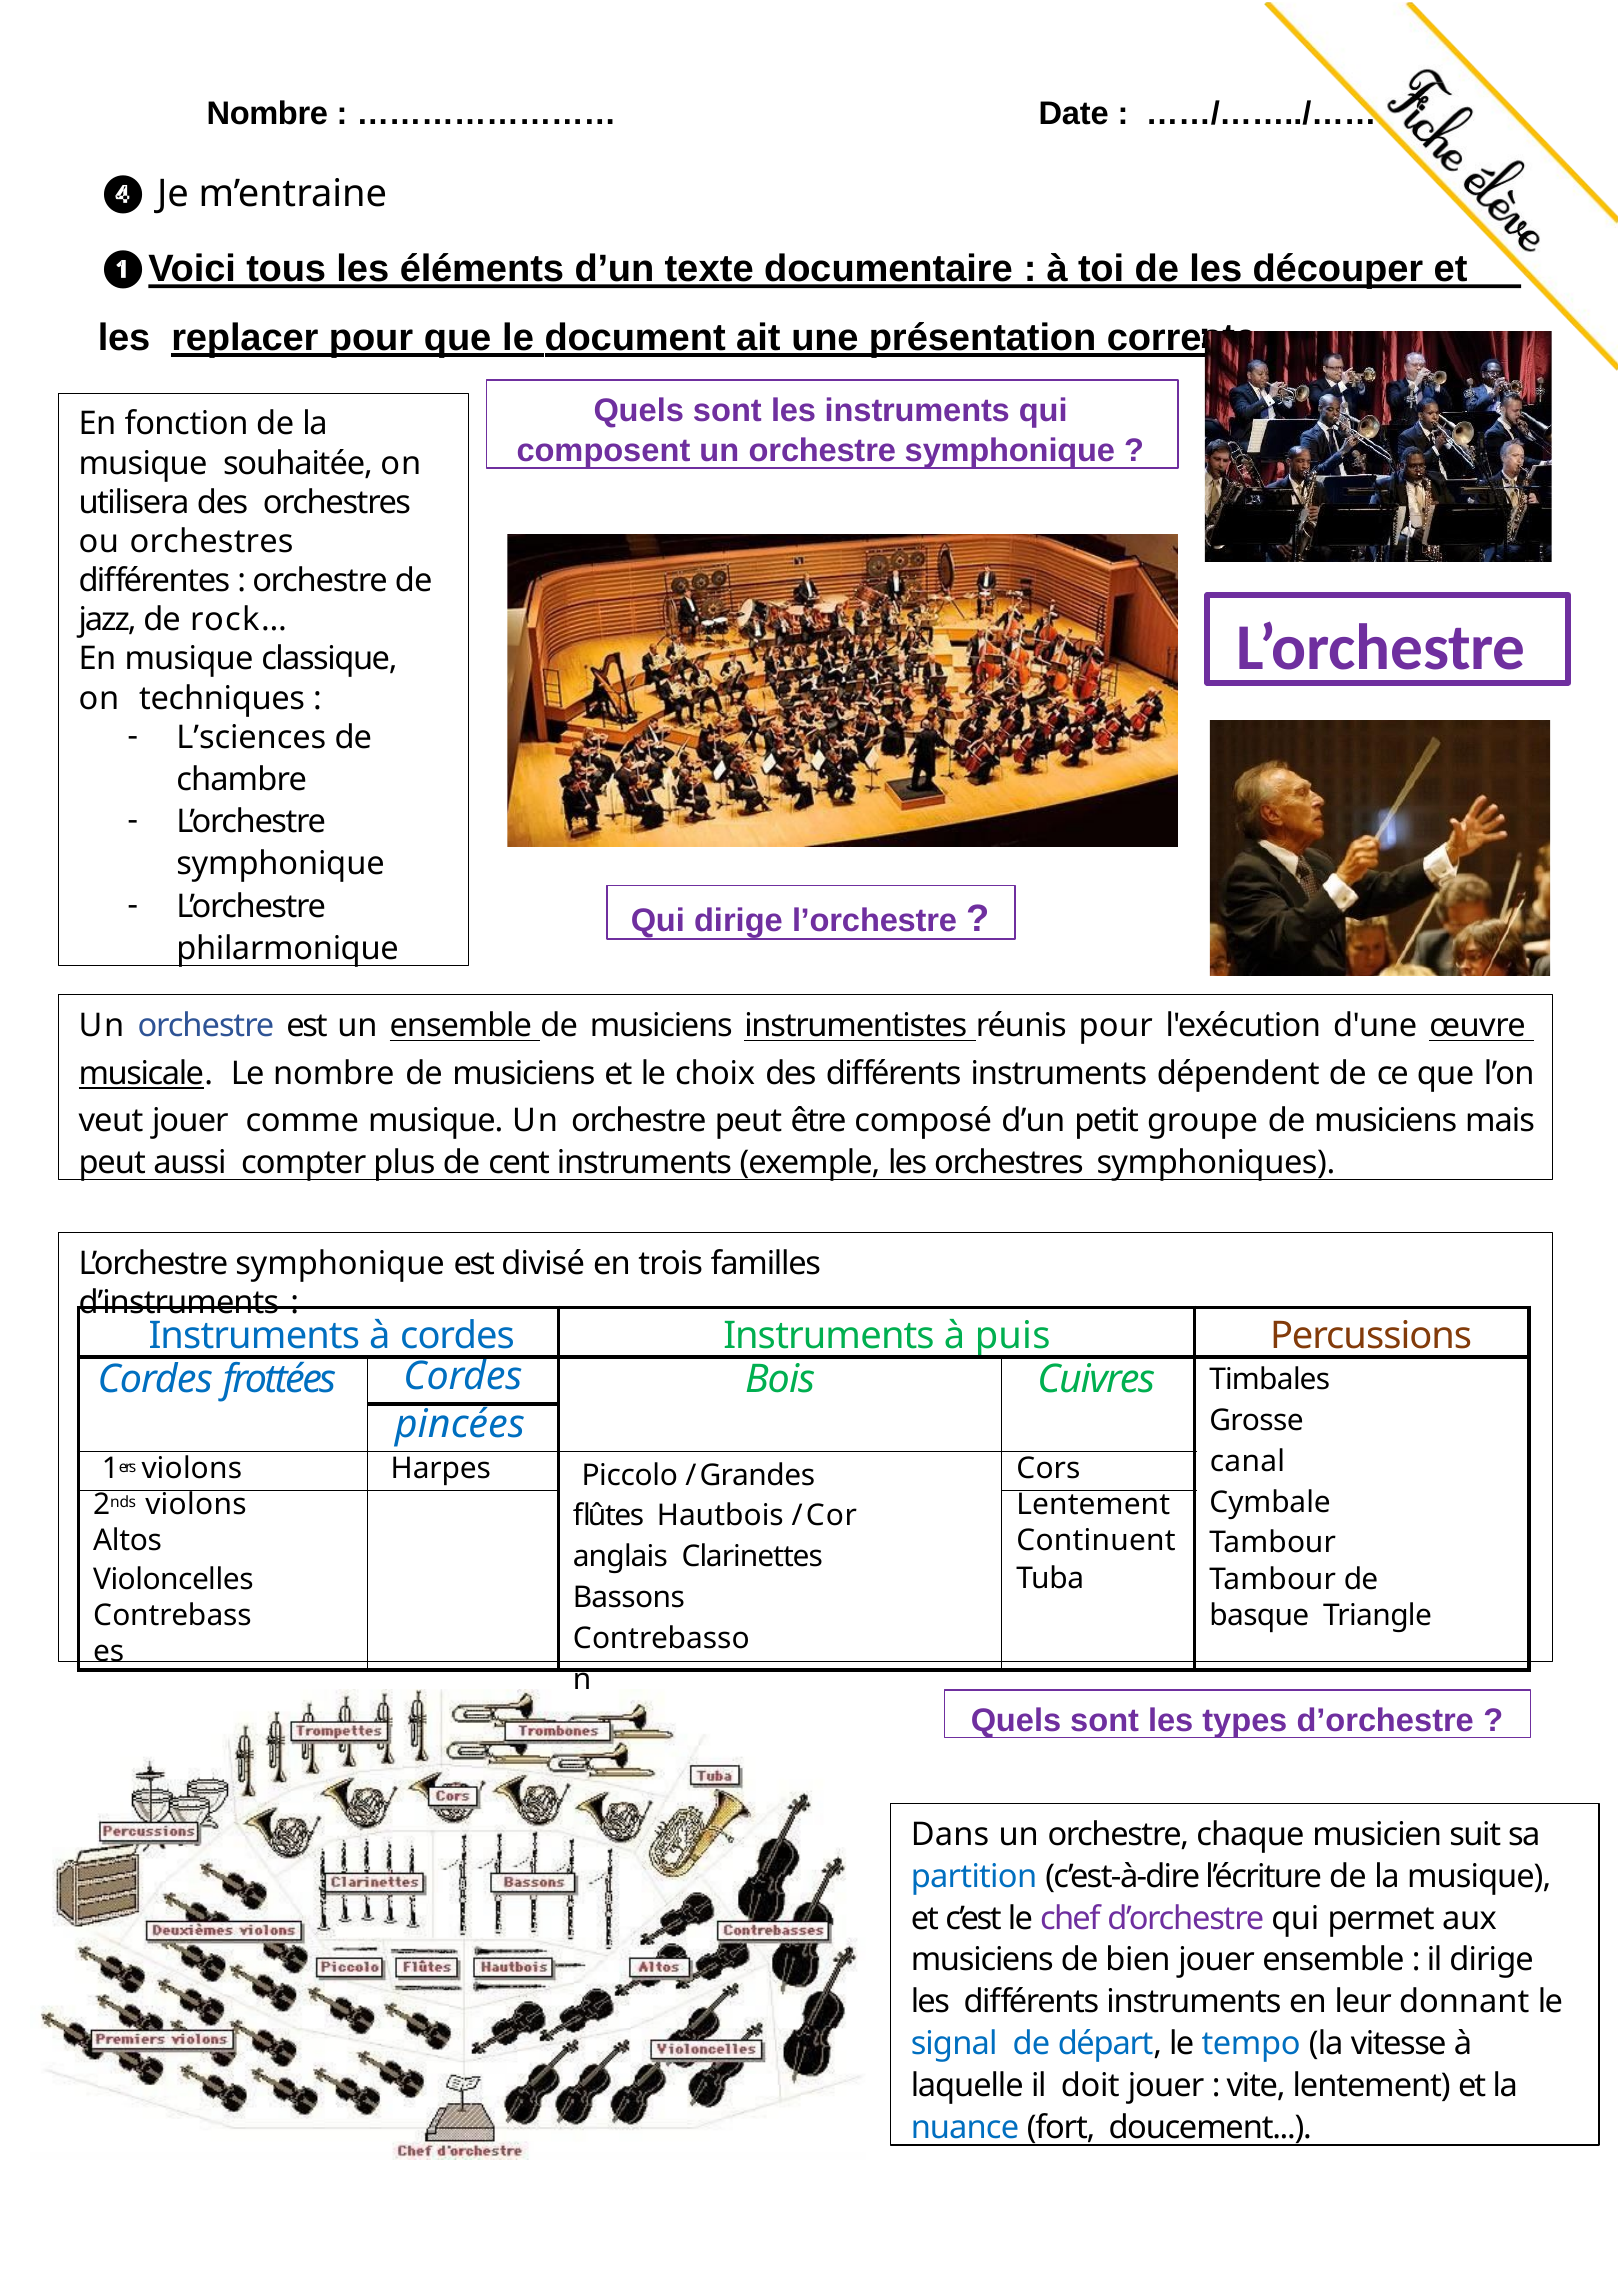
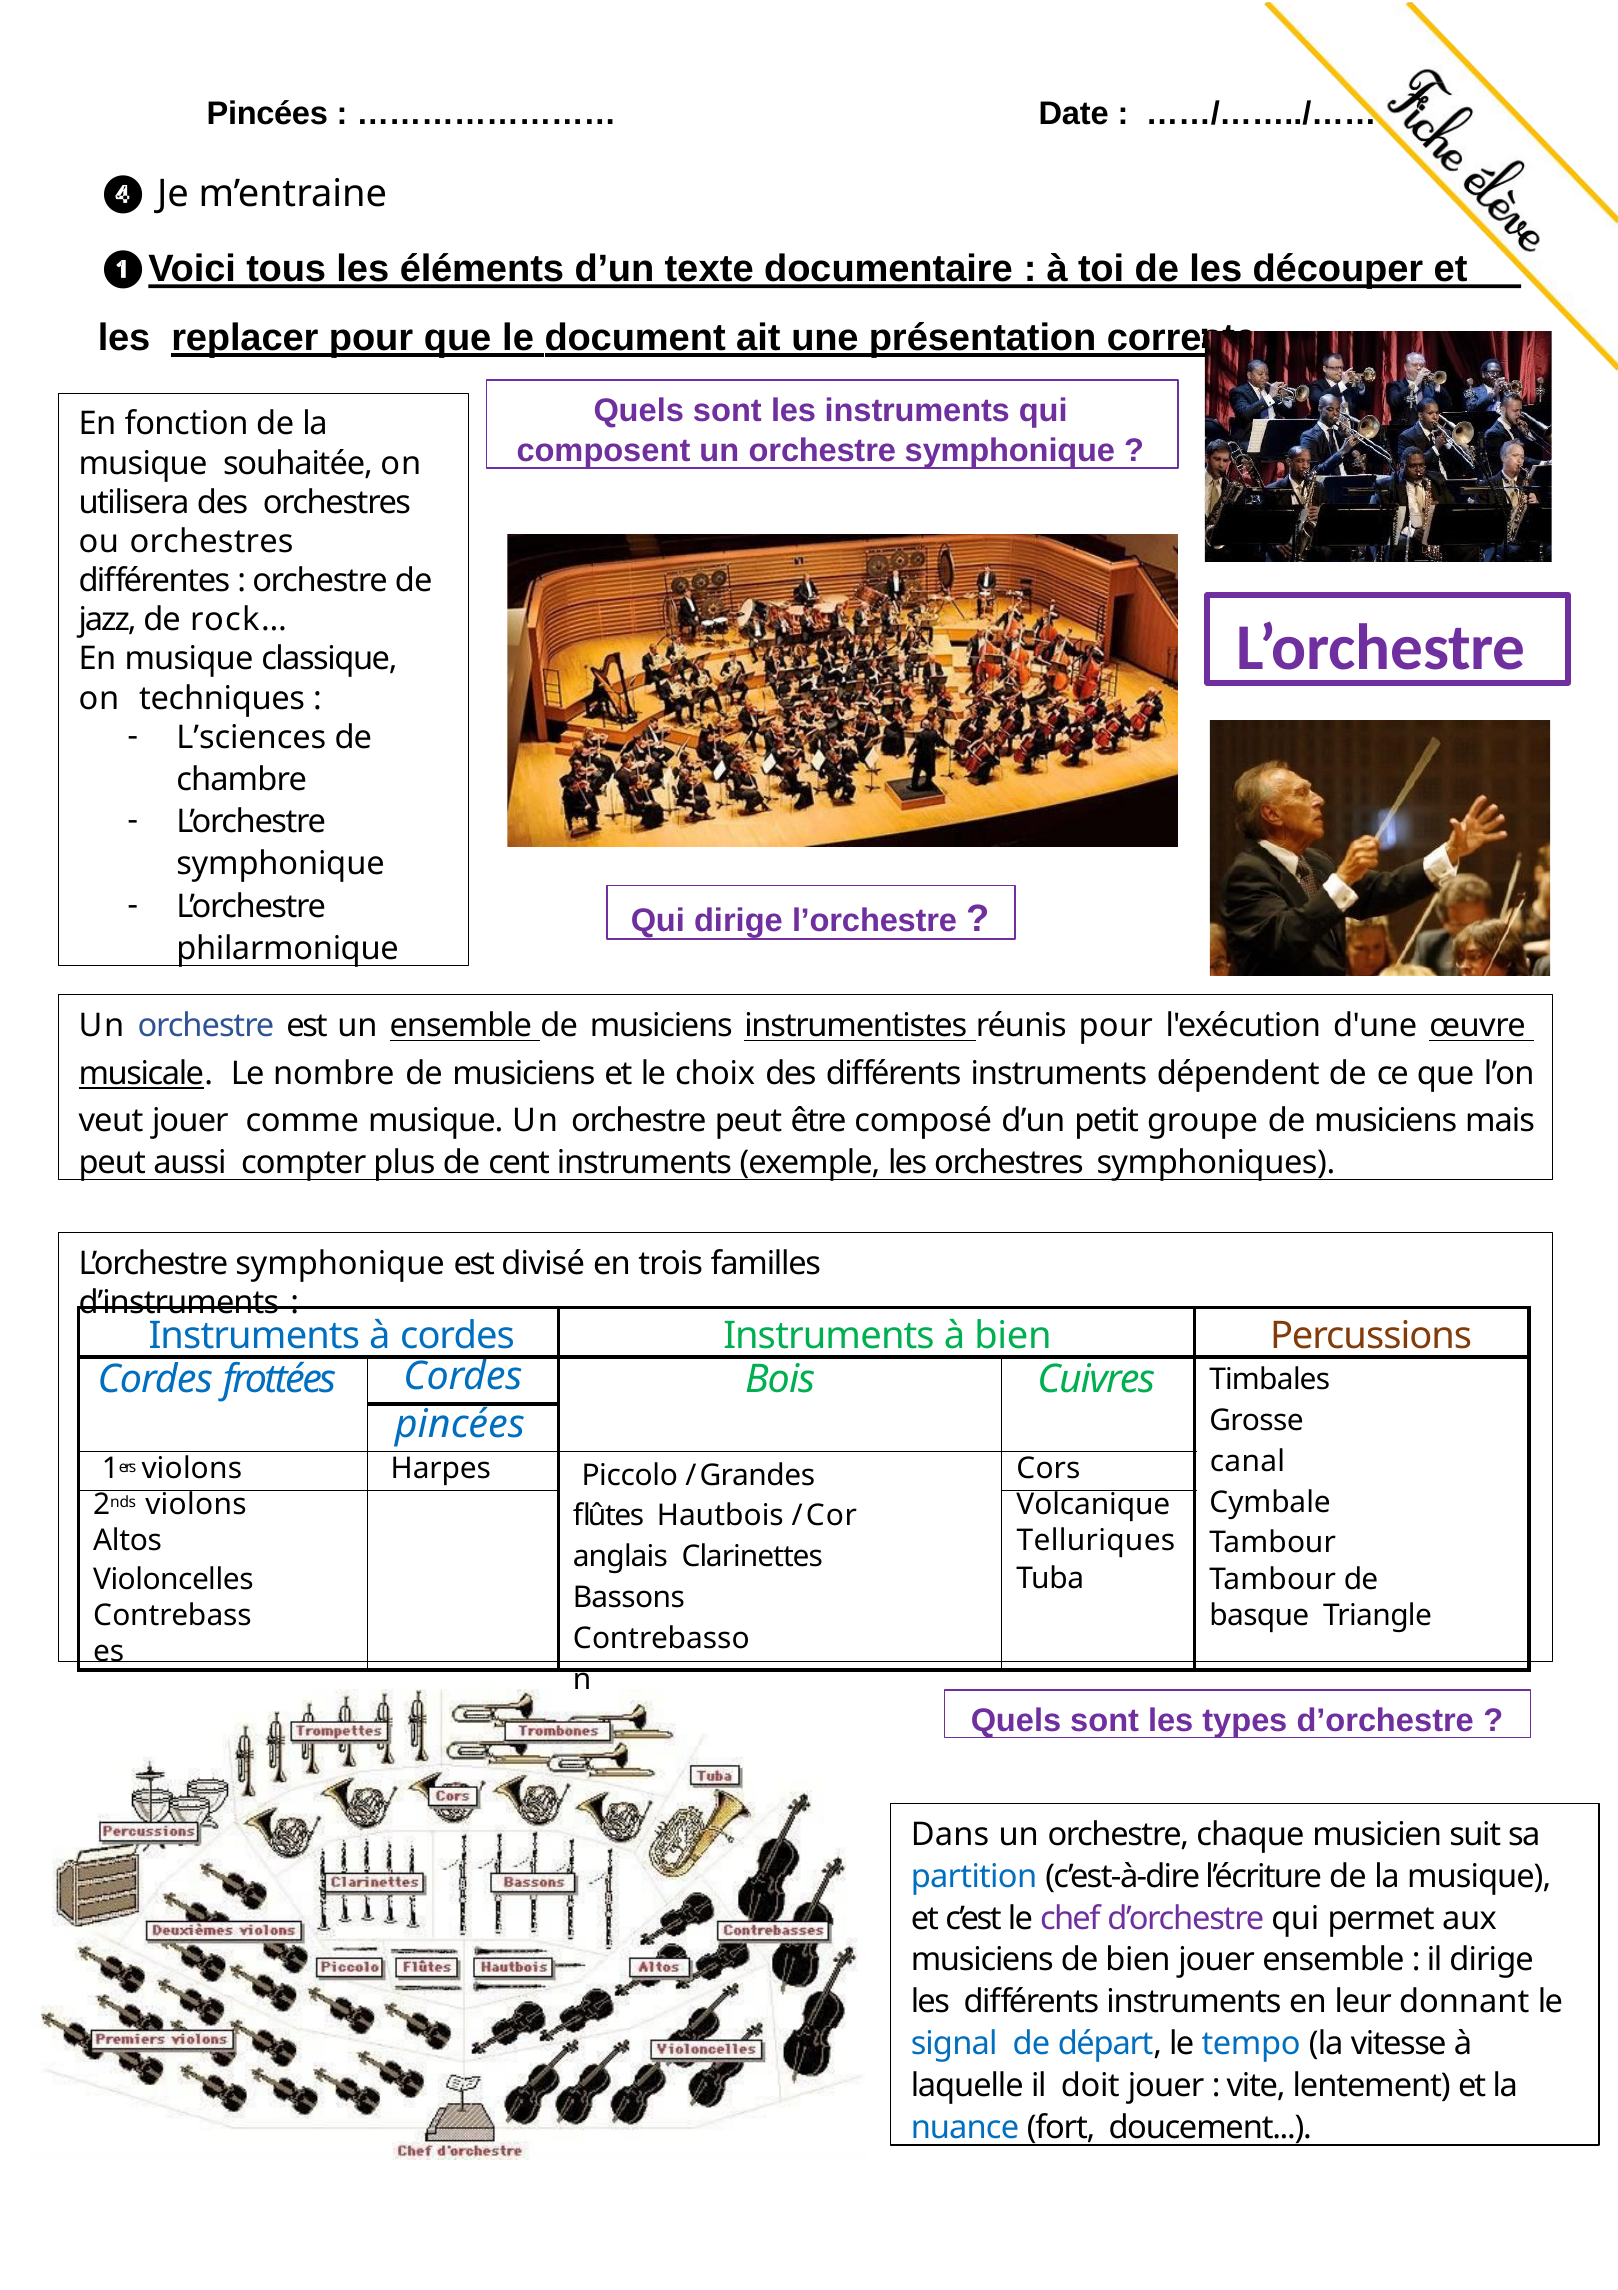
Nombre: Nombre -> Pincées (267, 114)
à puis: puis -> bien (1013, 1336)
violons Lentement: Lentement -> Volcanique (1093, 1504)
Continuent: Continuent -> Telluriques (1096, 1540)
